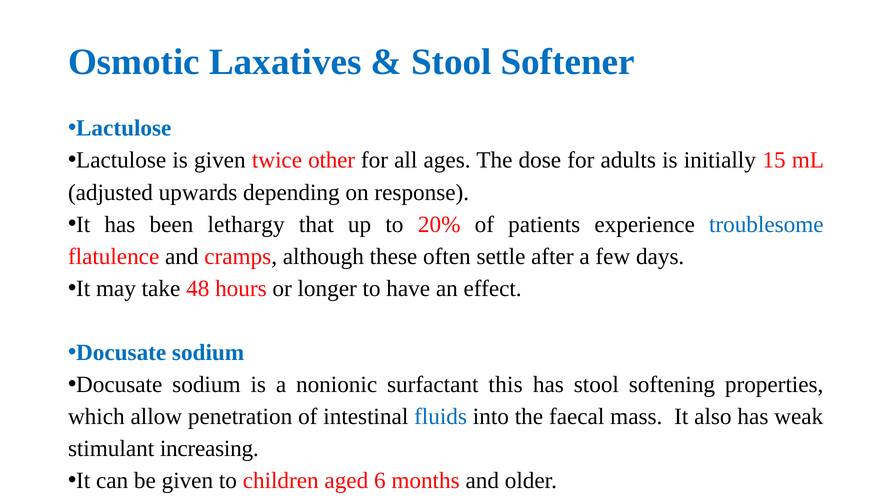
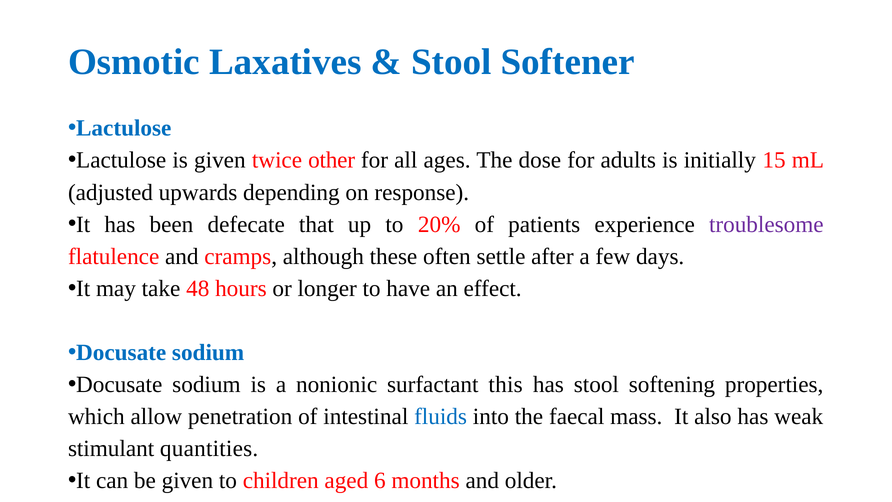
lethargy: lethargy -> defecate (246, 224)
troublesome colour: blue -> purple (766, 224)
increasing: increasing -> quantities (209, 448)
